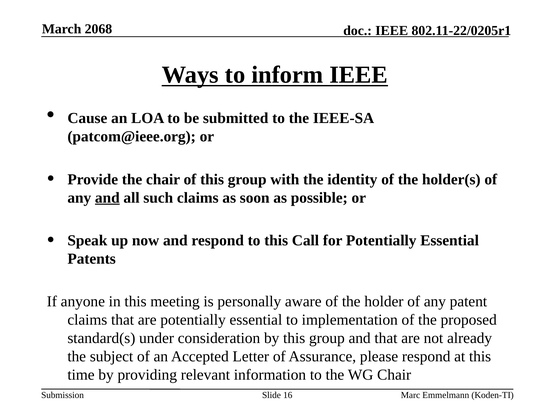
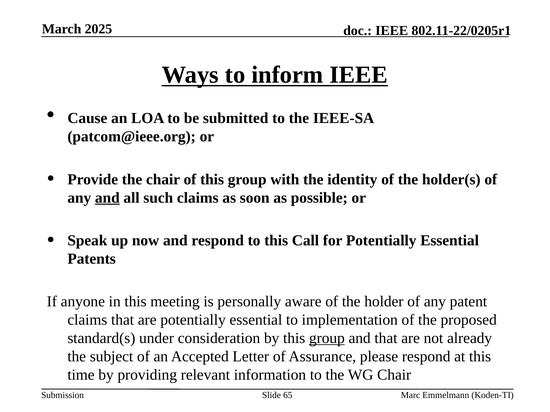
2068: 2068 -> 2025 (98, 29)
group underline: none -> present (327, 338)
16: 16 -> 65 (288, 396)
